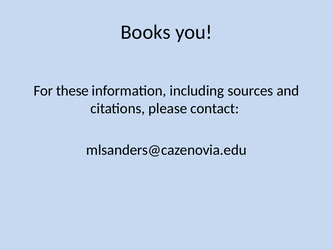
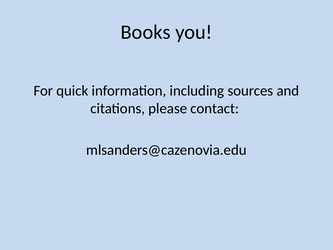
these: these -> quick (72, 91)
